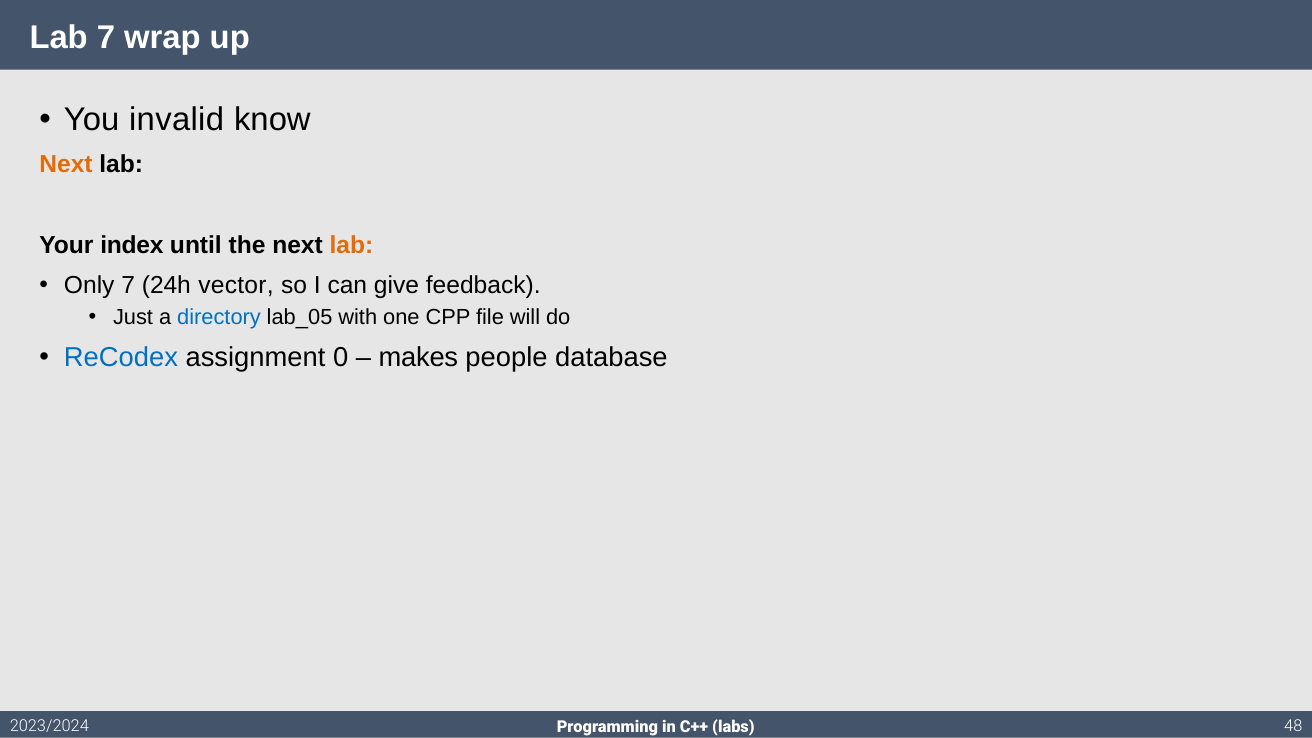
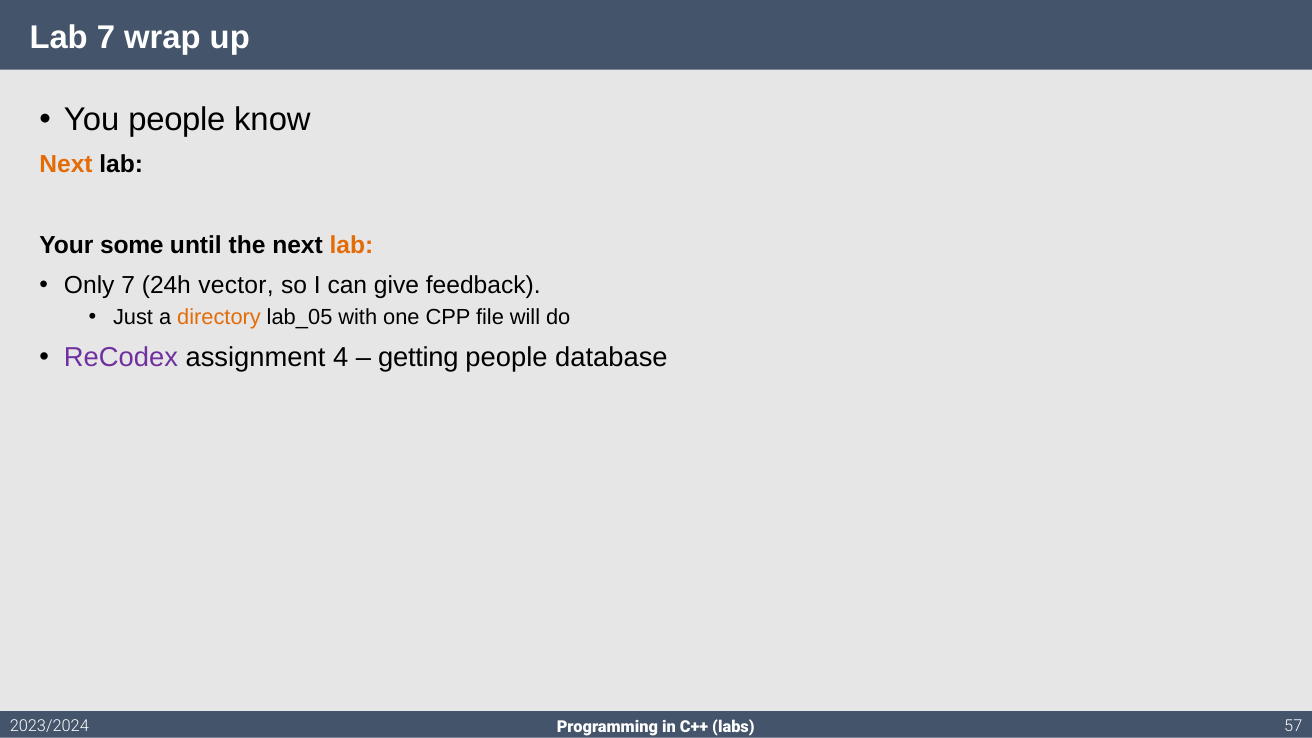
You invalid: invalid -> people (177, 120)
index: index -> some (132, 245)
directory colour: blue -> orange (219, 317)
ReCodex colour: blue -> purple (121, 358)
0: 0 -> 4 (341, 358)
makes: makes -> getting (418, 358)
48: 48 -> 57 (1293, 726)
